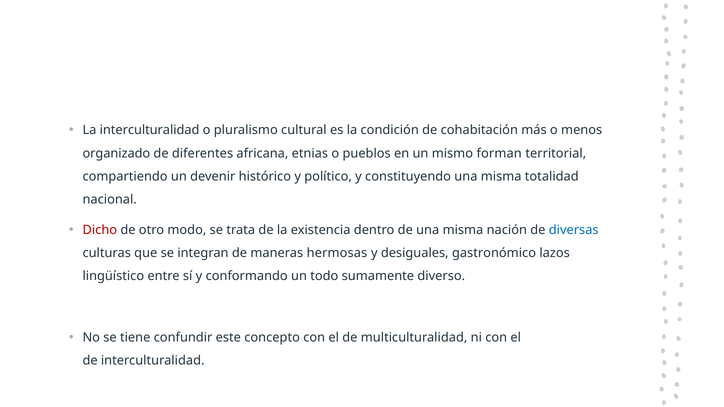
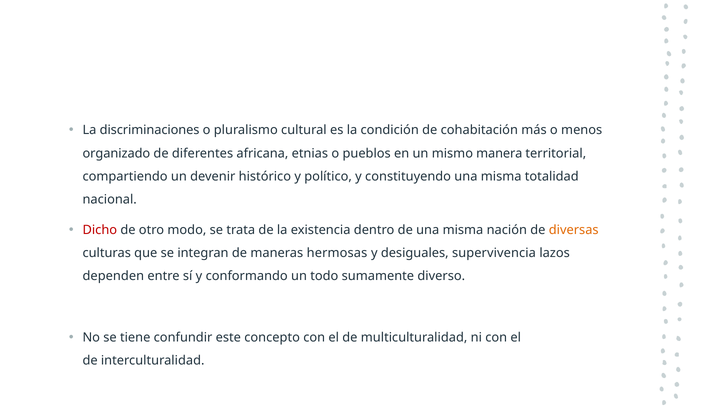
La interculturalidad: interculturalidad -> discriminaciones (150, 130)
forman: forman -> manera (499, 153)
diversas colour: blue -> orange (574, 230)
gastronómico: gastronómico -> supervivencia (494, 253)
lingüístico: lingüístico -> dependen (113, 276)
